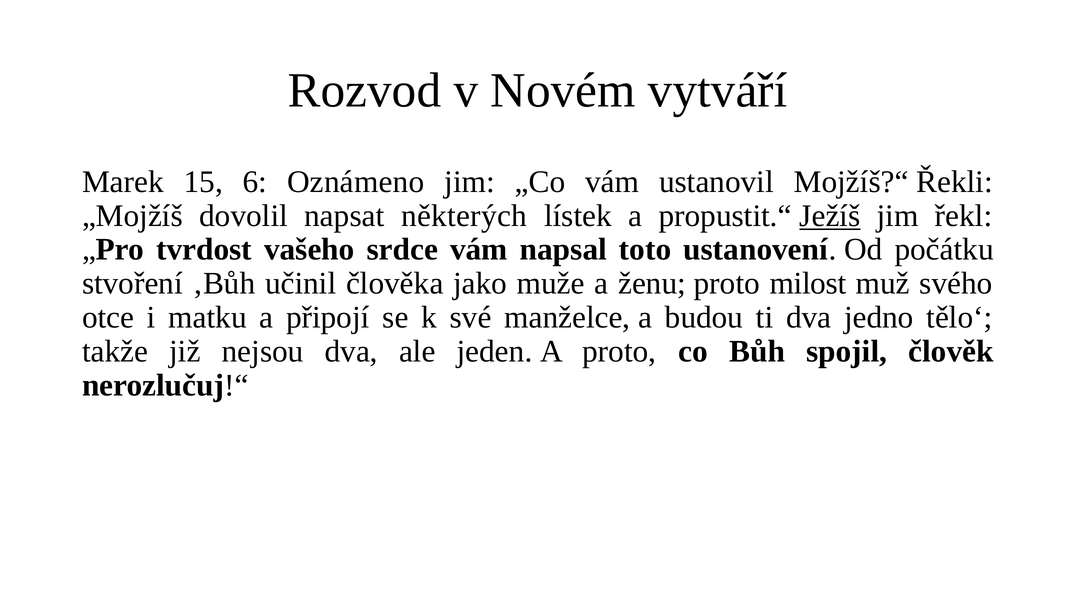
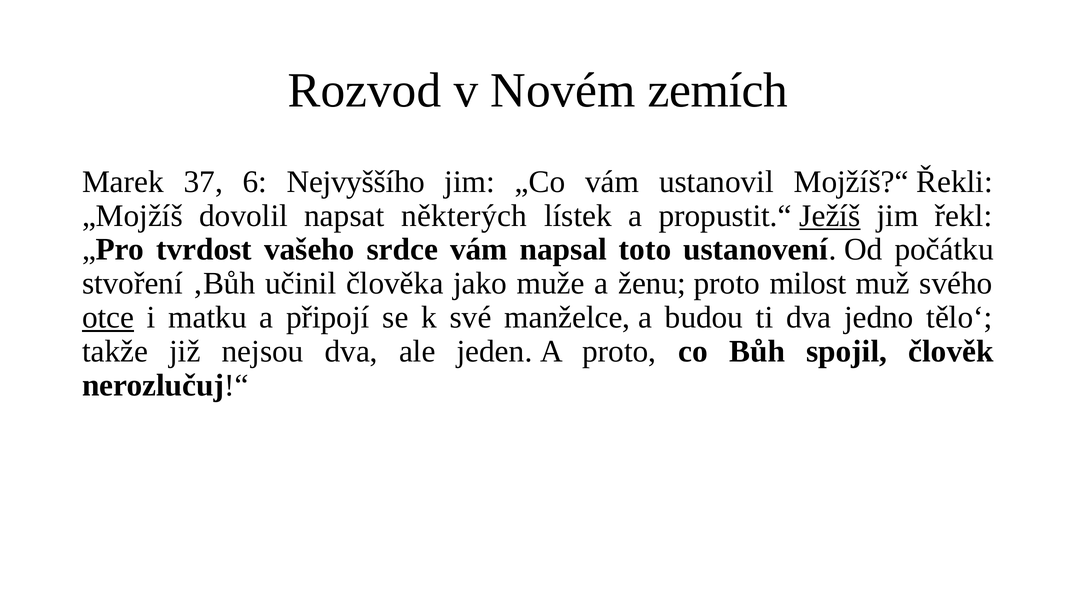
vytváří: vytváří -> zemích (718, 90)
15: 15 -> 37 (203, 182)
Oznámeno: Oznámeno -> Nejvyššího (356, 182)
otce underline: none -> present (108, 318)
